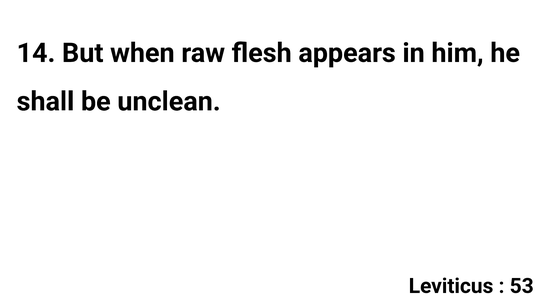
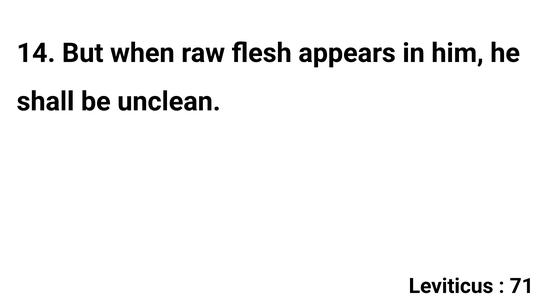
53: 53 -> 71 (522, 286)
